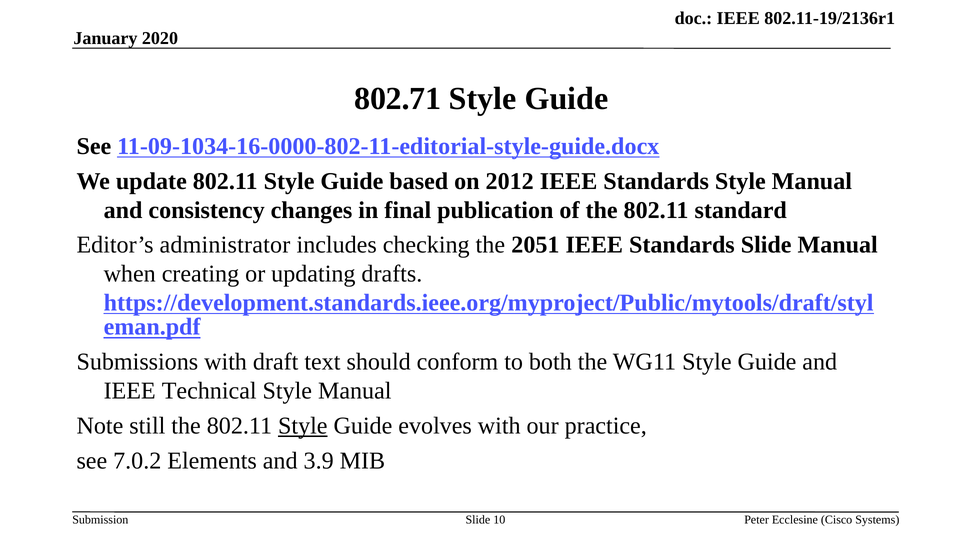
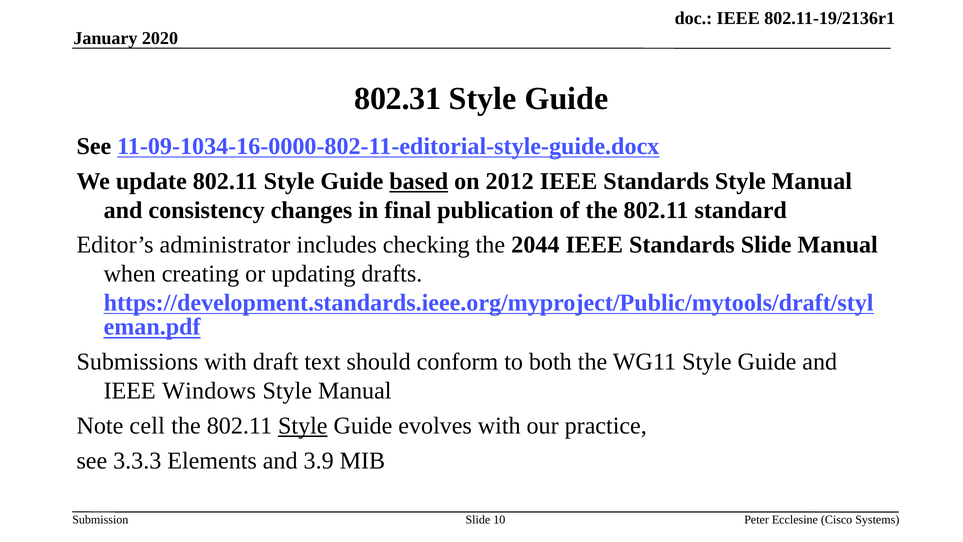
802.71: 802.71 -> 802.31 (398, 98)
based underline: none -> present (419, 181)
2051: 2051 -> 2044 (535, 245)
Technical: Technical -> Windows (209, 391)
still: still -> cell (147, 425)
7.0.2: 7.0.2 -> 3.3.3 (137, 460)
